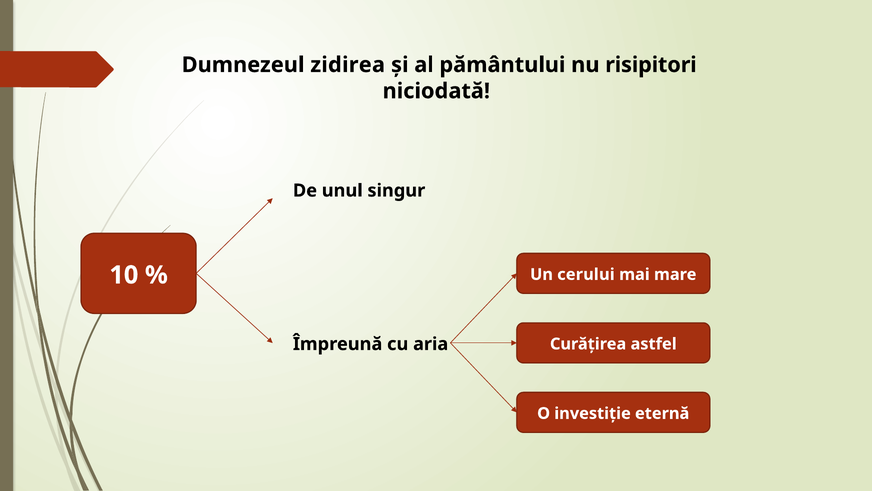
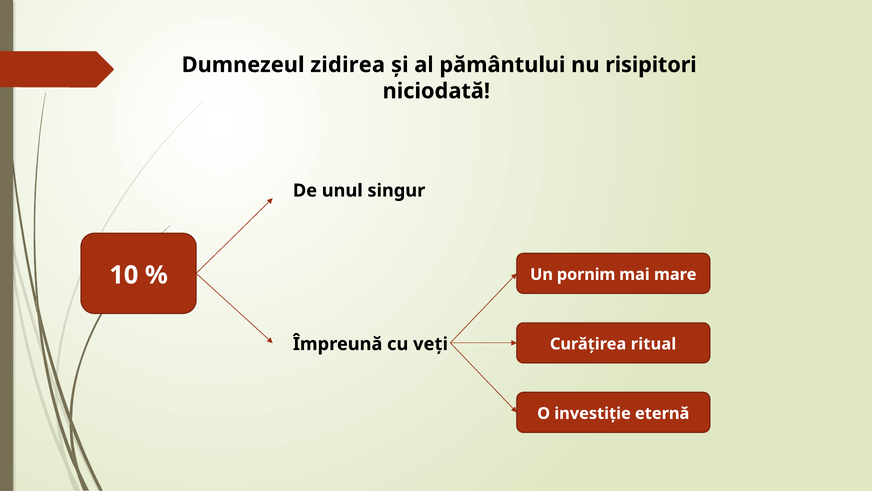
cerului: cerului -> pornim (586, 274)
aria: aria -> veți (431, 344)
astfel: astfel -> ritual (653, 344)
